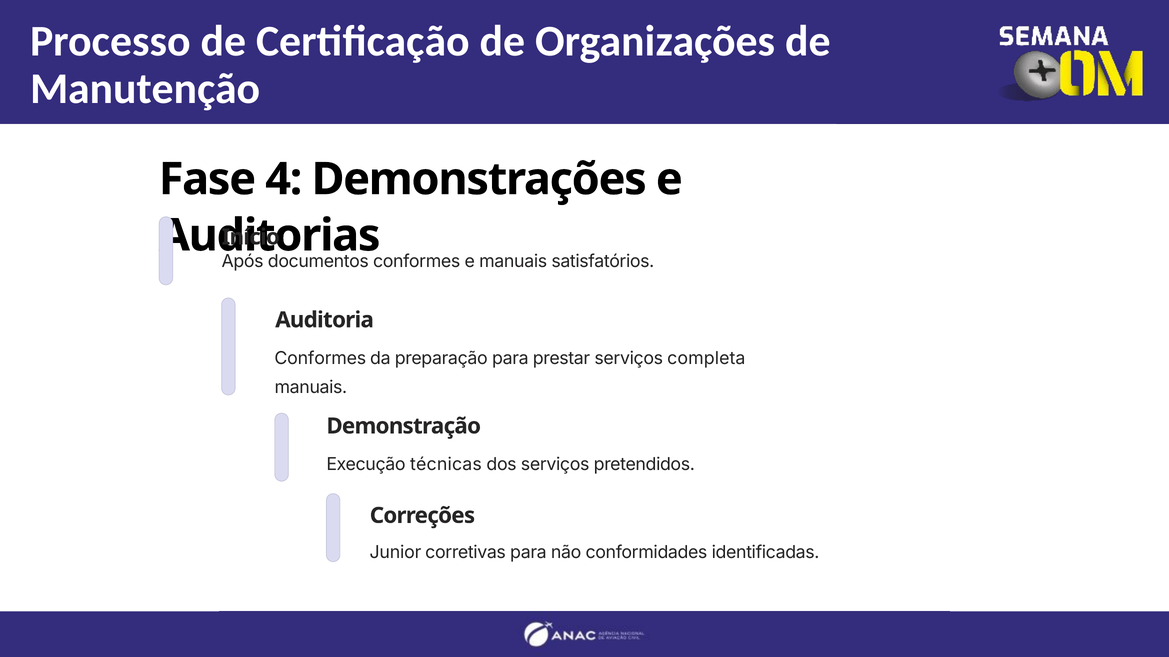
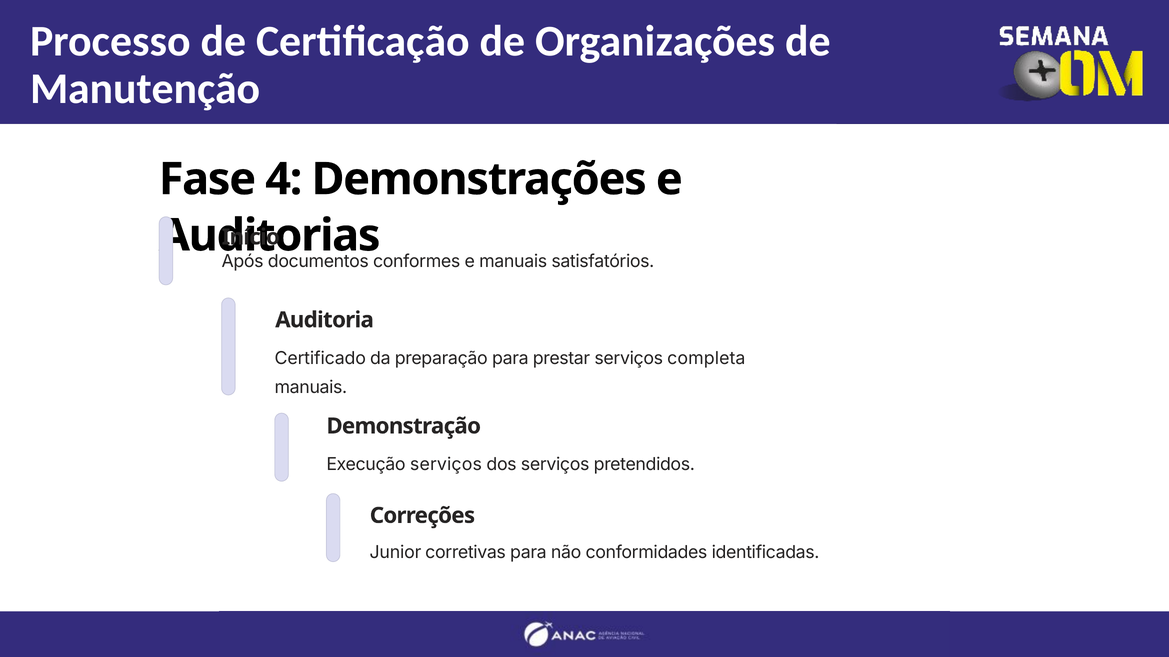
Conformes: Conformes -> Certificado (320, 359)
Execução técnicas: técnicas -> serviços (446, 465)
